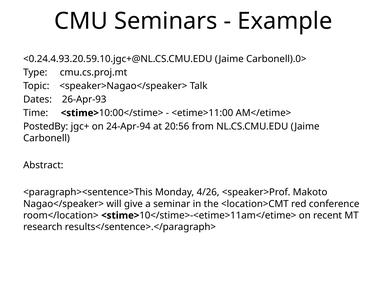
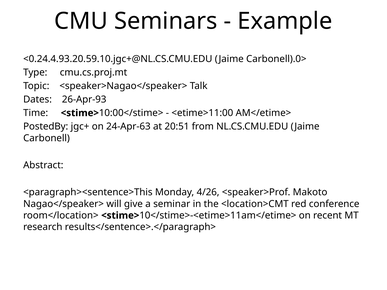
24-Apr-94: 24-Apr-94 -> 24-Apr-63 (128, 127)
20:56: 20:56 -> 20:51 (177, 127)
